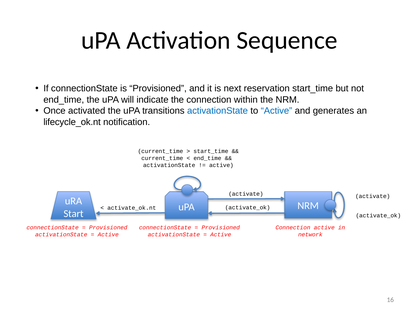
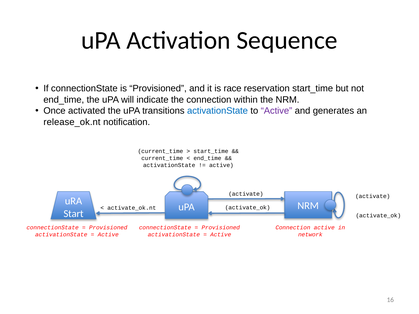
next: next -> race (233, 89)
Active colour: blue -> purple (276, 111)
lifecycle_ok.nt: lifecycle_ok.nt -> release_ok.nt (72, 122)
